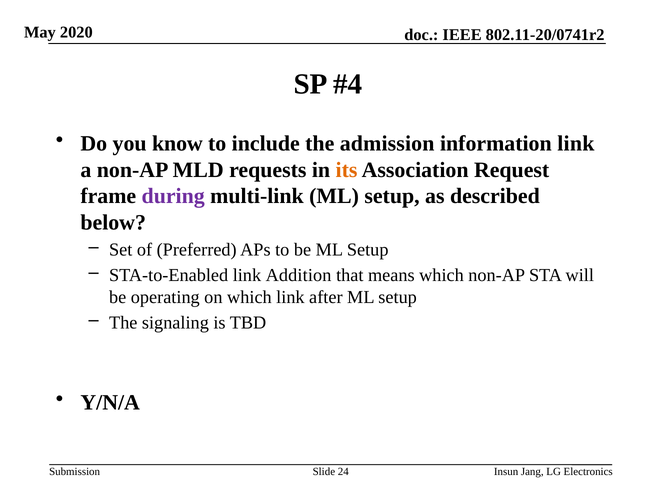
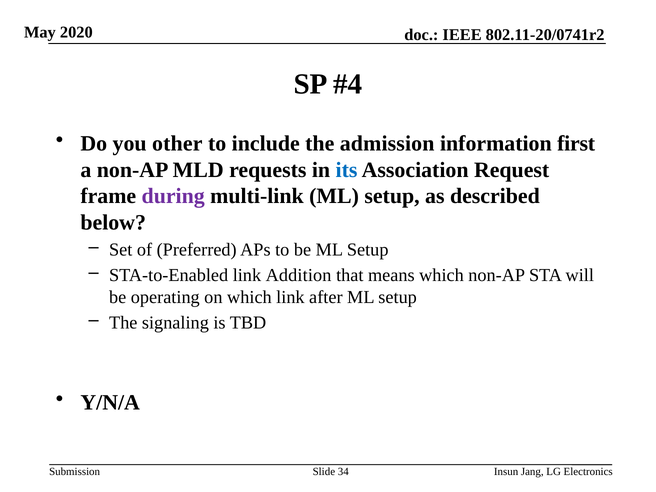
know: know -> other (177, 144)
information link: link -> first (576, 144)
its colour: orange -> blue (347, 170)
24: 24 -> 34 (343, 472)
